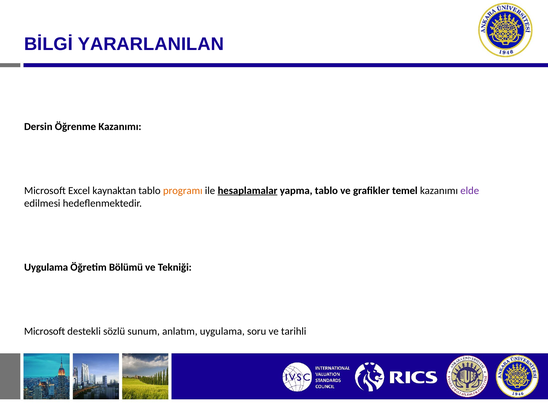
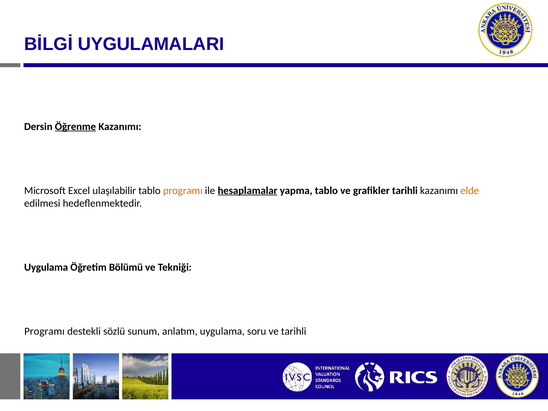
YARARLANILAN: YARARLANILAN -> UYGULAMALARI (151, 44)
Öğrenme underline: none -> present (75, 127)
kaynaktan: kaynaktan -> ulaşılabilir (114, 191)
grafikler temel: temel -> tarihli (405, 191)
elde colour: purple -> orange (470, 191)
Microsoft: Microsoft -> Programı (44, 331)
